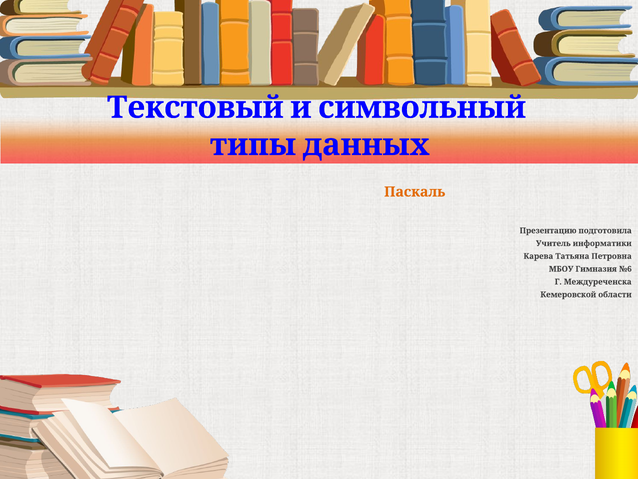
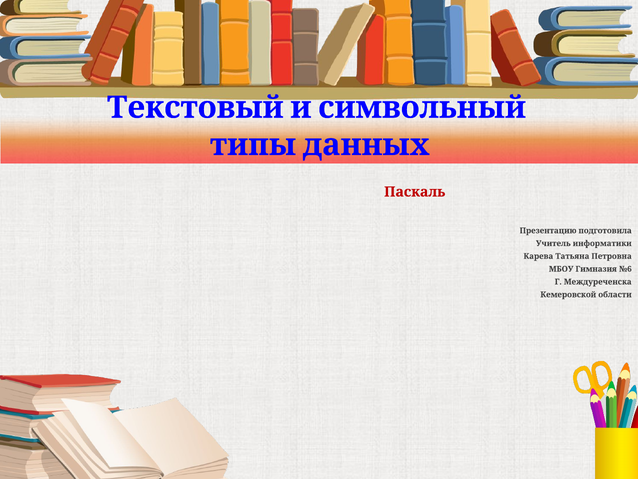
Паскаль colour: orange -> red (415, 192)
